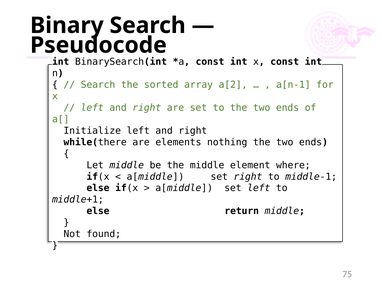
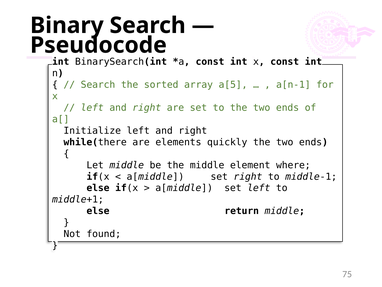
a[2: a[2 -> a[5 (233, 85)
nothing: nothing -> quickly (227, 142)
